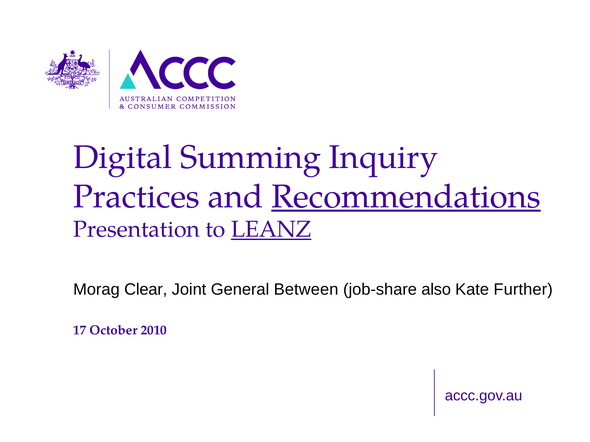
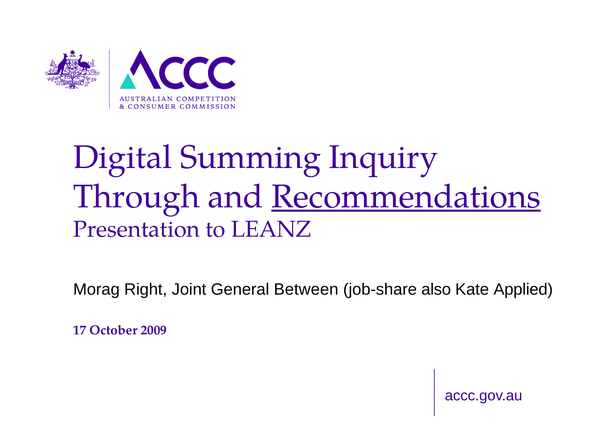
Practices: Practices -> Through (136, 197)
LEANZ underline: present -> none (271, 230)
Clear: Clear -> Right (146, 290)
Further: Further -> Applied (523, 290)
2010: 2010 -> 2009 (154, 331)
